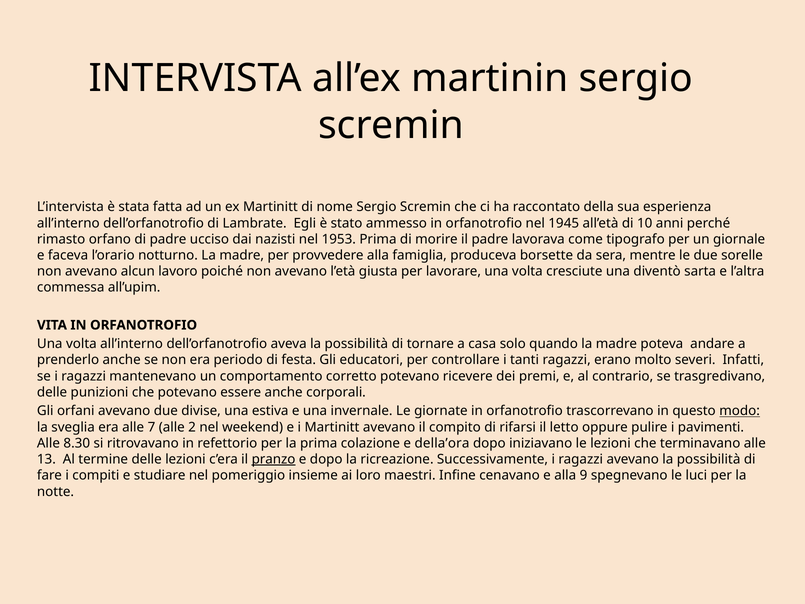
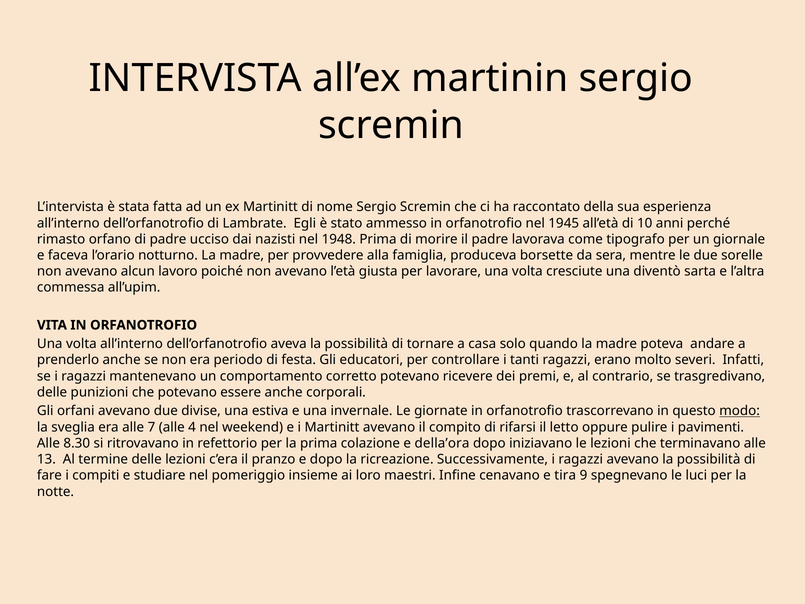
1953: 1953 -> 1948 (339, 239)
2: 2 -> 4 (192, 427)
pranzo underline: present -> none (274, 459)
e alla: alla -> tira (565, 475)
